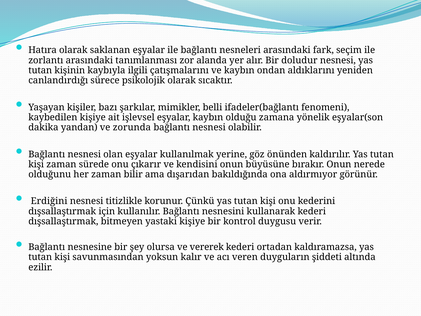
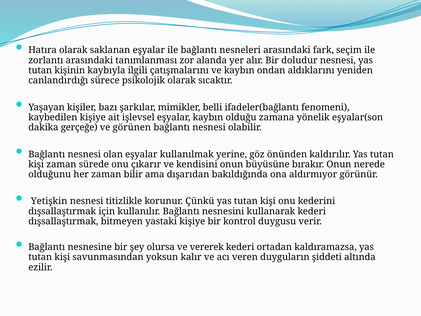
yandan: yandan -> gerçeğe (79, 127)
zorunda: zorunda -> görünen (132, 127)
Erdiğini: Erdiğini -> Yetişkin (49, 201)
